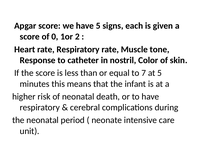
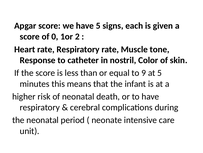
7: 7 -> 9 (144, 73)
